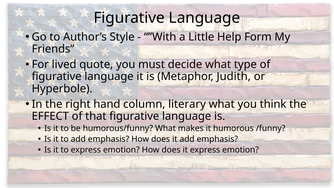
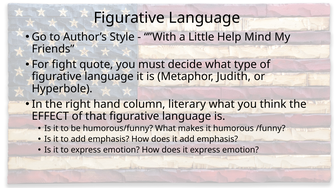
Form: Form -> Mind (258, 37)
lived: lived -> fight (64, 64)
